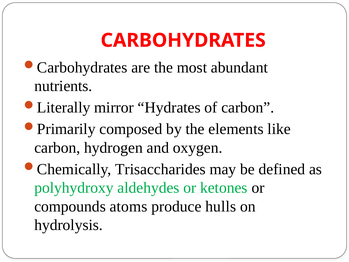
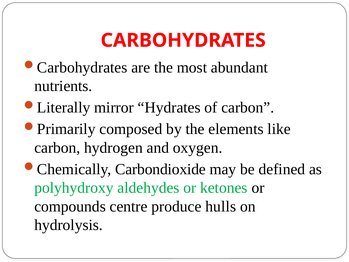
Trisaccharides: Trisaccharides -> Carbondioxide (161, 169)
atoms: atoms -> centre (129, 206)
